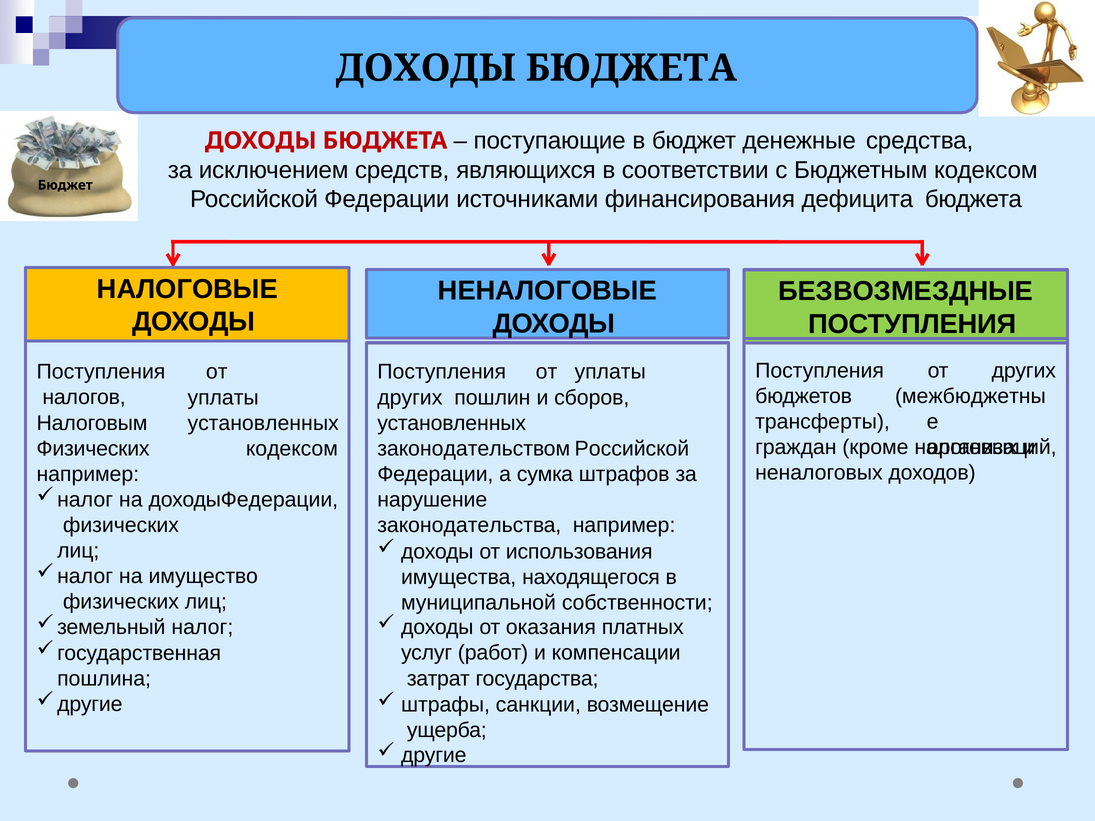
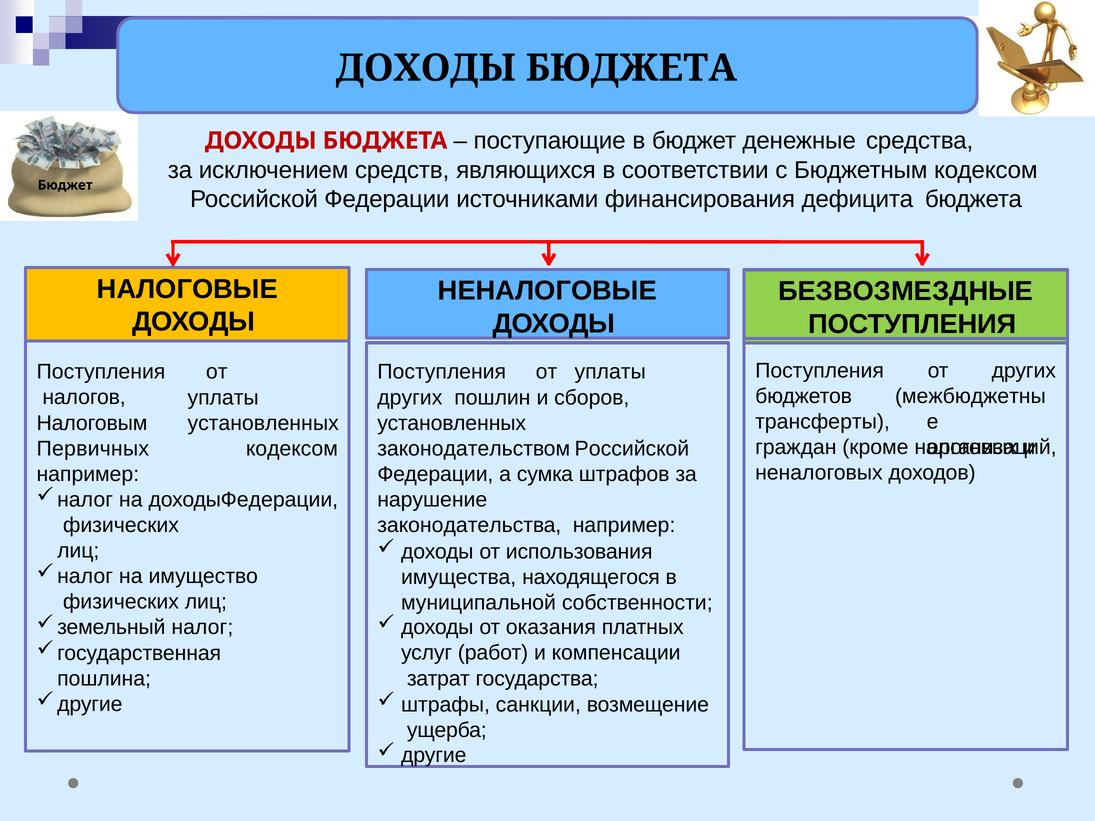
Физических: Физических -> Первичных (93, 449)
